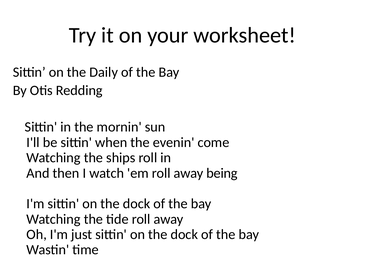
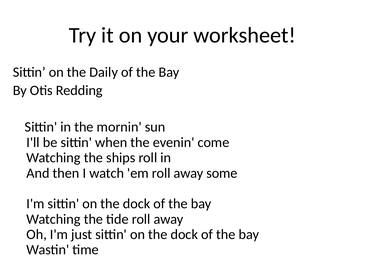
being: being -> some (222, 173)
